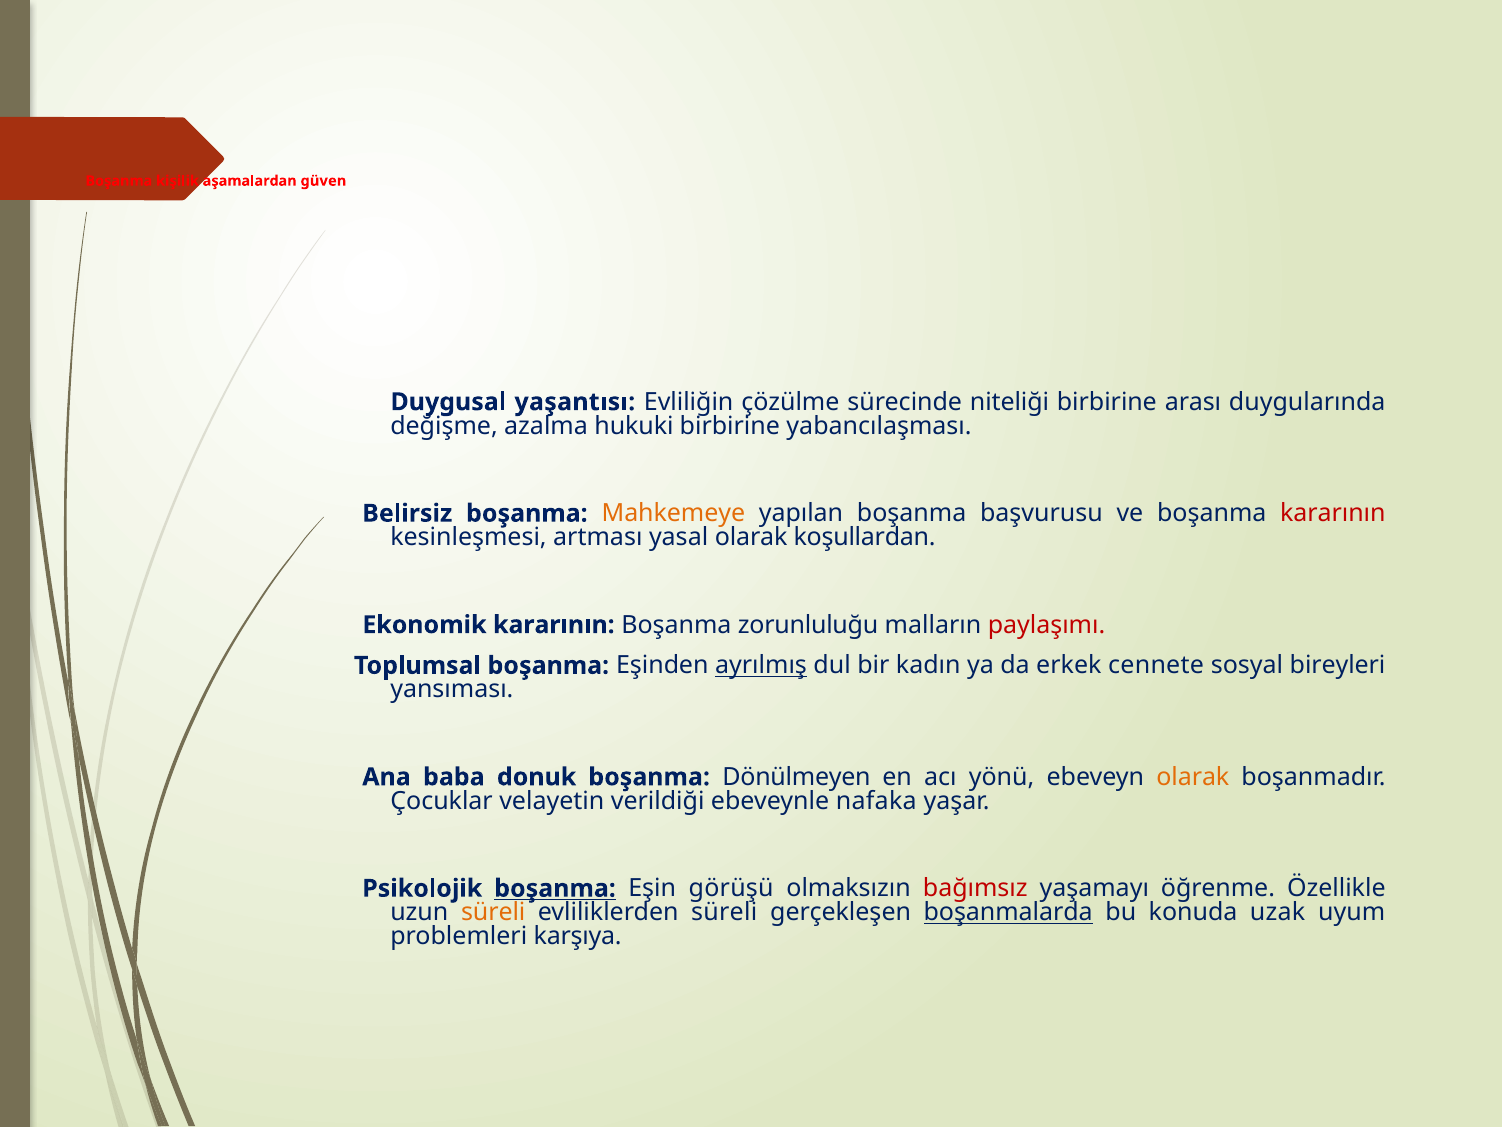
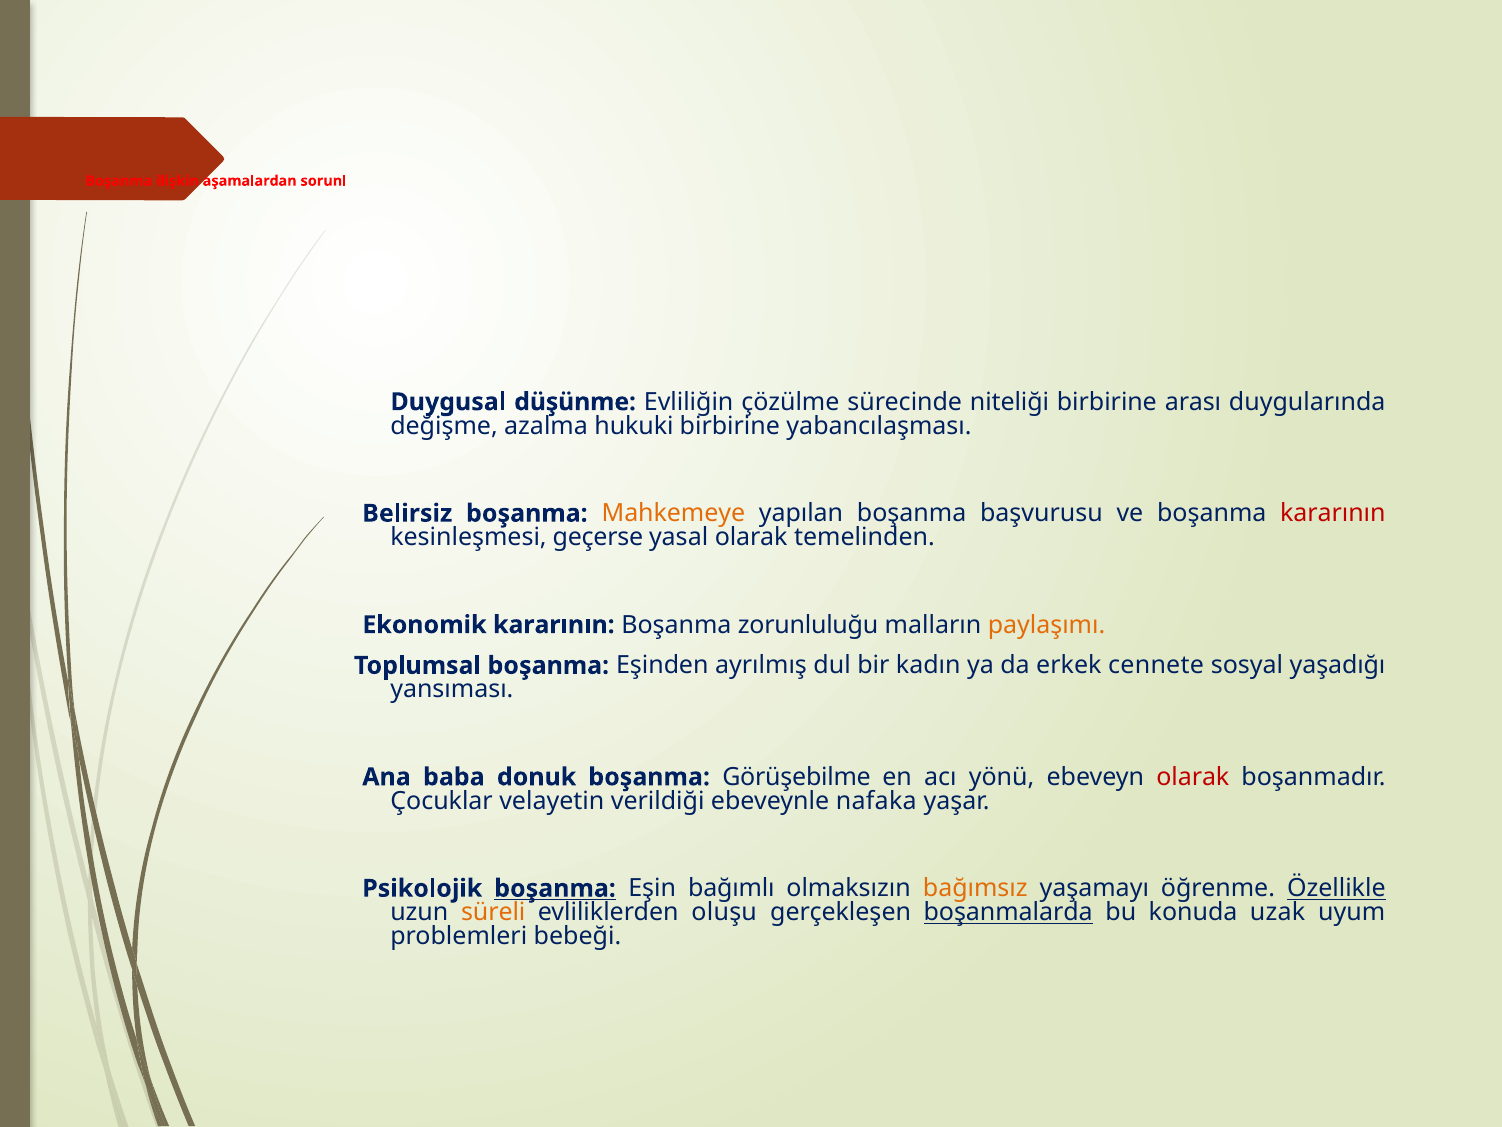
kişilik: kişilik -> ilişkin (178, 181)
güven: güven -> sorunl (323, 181)
yaşantısı: yaşantısı -> düşünme (575, 402)
artması: artması -> geçerse (598, 537)
koşullardan: koşullardan -> temelinden (864, 537)
paylaşımı colour: red -> orange (1046, 625)
ayrılmış underline: present -> none (761, 665)
bireyleri: bireyleri -> yaşadığı (1338, 665)
Dönülmeyen: Dönülmeyen -> Görüşebilme (797, 777)
olarak colour: orange -> red (1193, 777)
görüşü: görüşü -> bağımlı (731, 888)
bağımsız colour: red -> orange (975, 888)
Özellikle underline: none -> present (1336, 888)
evliliklerden süreli: süreli -> oluşu (724, 912)
karşıya: karşıya -> bebeği (577, 936)
